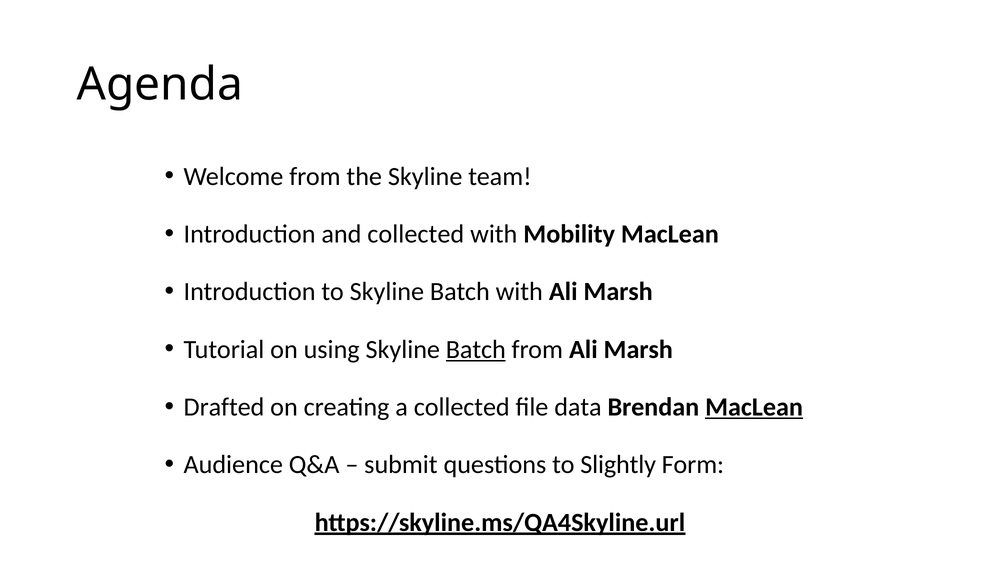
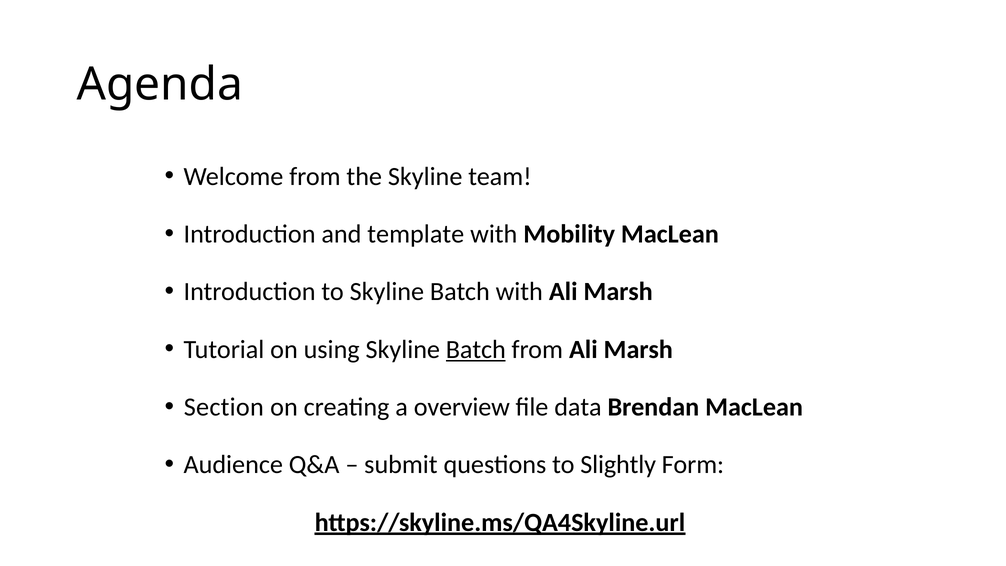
and collected: collected -> template (416, 234)
Drafted: Drafted -> Section (224, 407)
a collected: collected -> overview (462, 407)
MacLean underline: present -> none (754, 407)
